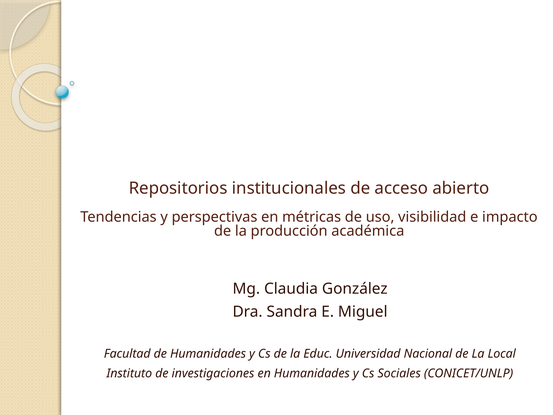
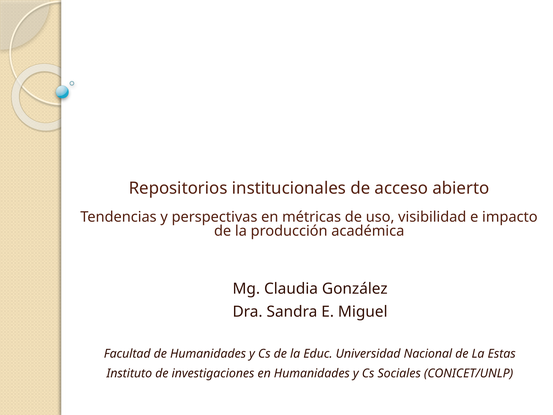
Local: Local -> Estas (502, 354)
